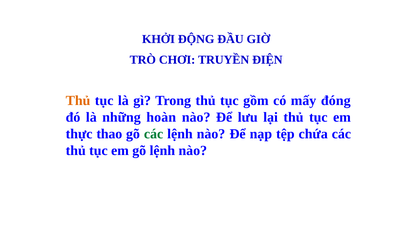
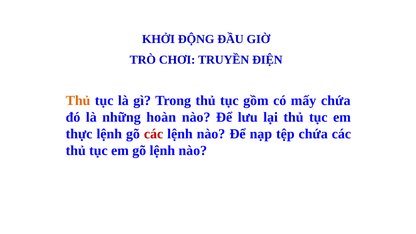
mấy đóng: đóng -> chứa (336, 101)
thực thao: thao -> lệnh (109, 134)
các colour: green -> red (154, 134)
